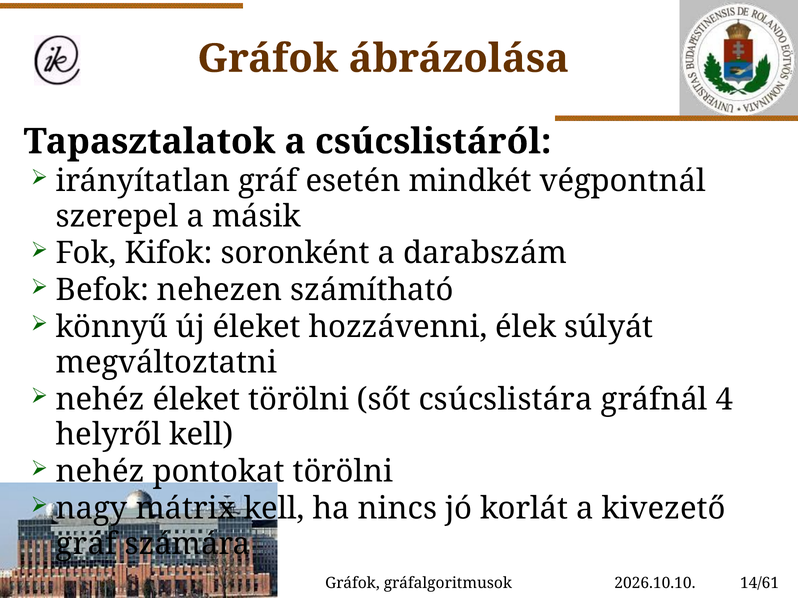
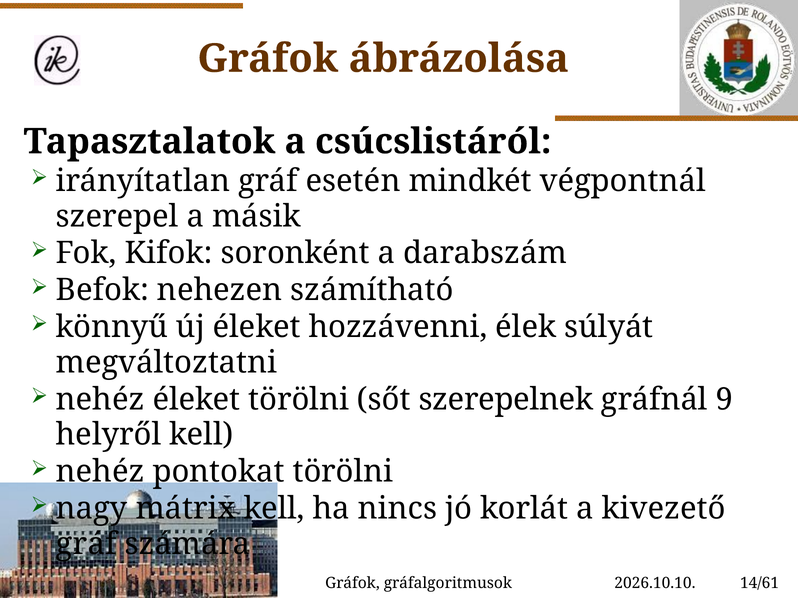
csúcslistára: csúcslistára -> szerepelnek (506, 400)
4: 4 -> 9 (724, 400)
